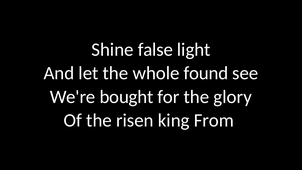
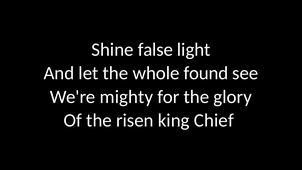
bought: bought -> mighty (126, 97)
From: From -> Chief (214, 120)
